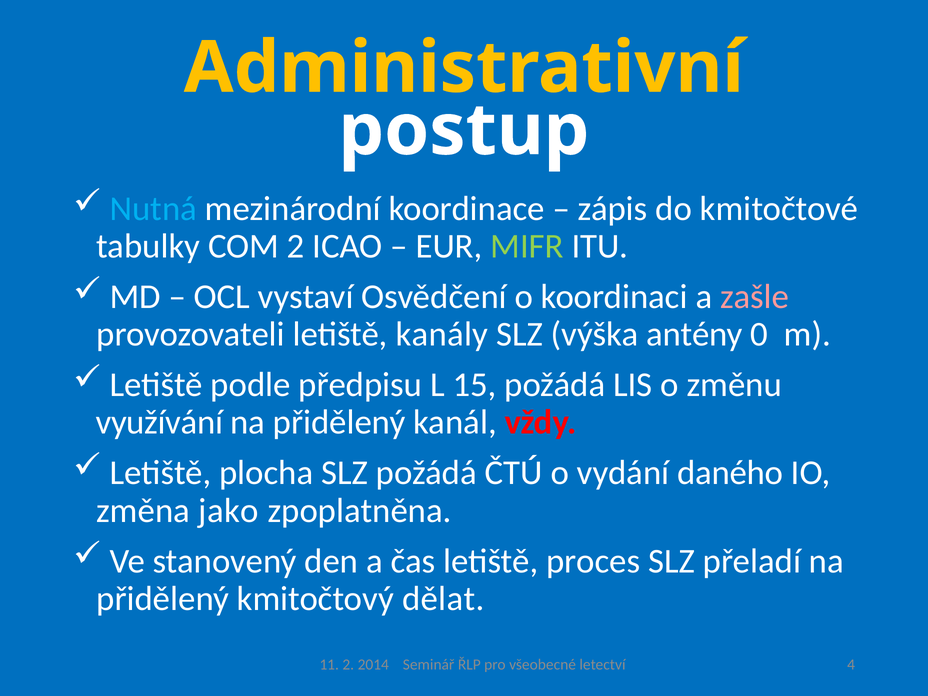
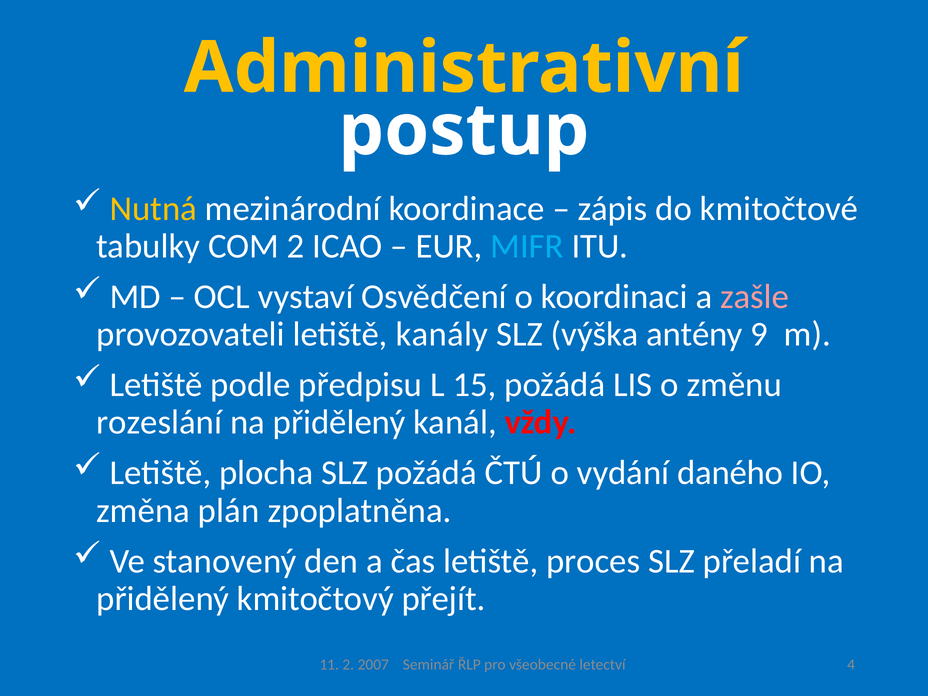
Nutná colour: light blue -> yellow (153, 209)
MIFR colour: light green -> light blue (527, 246)
0: 0 -> 9 (759, 334)
využívání: využívání -> rozeslání (159, 422)
jako: jako -> plán (229, 511)
dělat: dělat -> přejít (443, 599)
2014: 2014 -> 2007 (373, 665)
